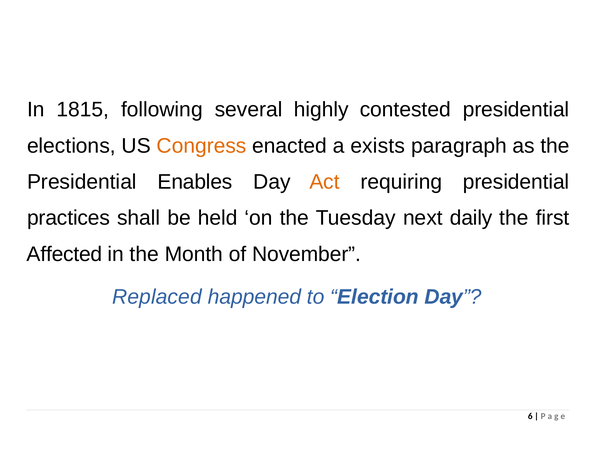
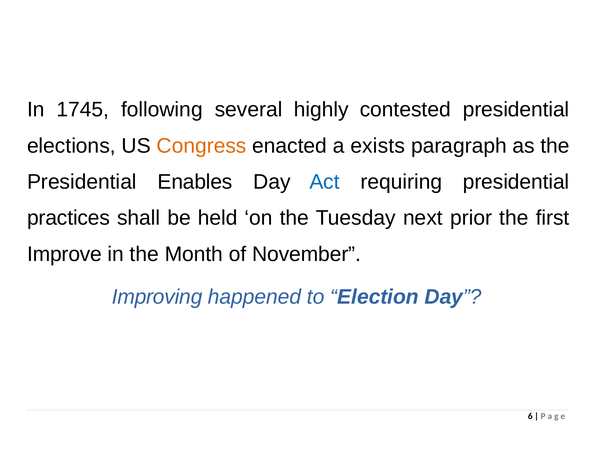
1815: 1815 -> 1745 (83, 110)
Act colour: orange -> blue (324, 182)
daily: daily -> prior (471, 218)
Affected: Affected -> Improve (64, 254)
Replaced: Replaced -> Improving (157, 297)
